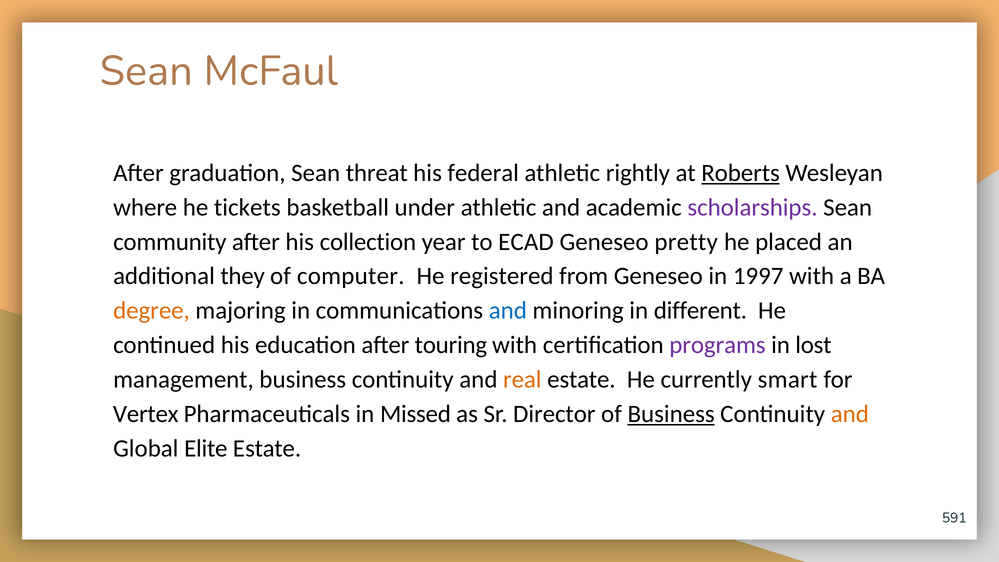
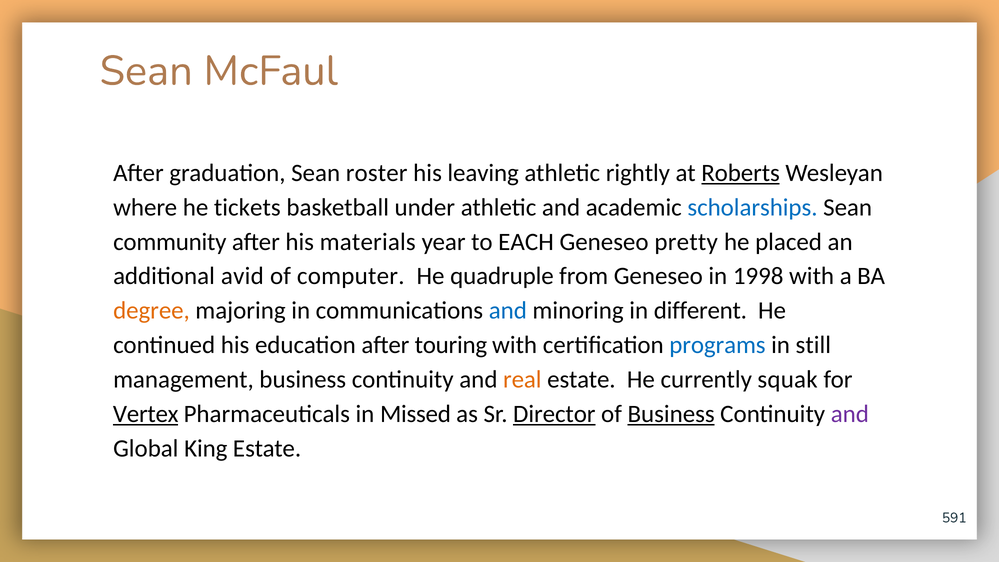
threat: threat -> roster (377, 173)
federal: federal -> leaving (483, 173)
scholarships colour: purple -> blue (753, 207)
collection: collection -> materials (368, 242)
ECAD: ECAD -> EACH (526, 242)
they: they -> avid (242, 276)
registered: registered -> quadruple (502, 276)
1997: 1997 -> 1998 (758, 276)
programs colour: purple -> blue (717, 345)
lost: lost -> still (813, 345)
smart: smart -> squak (788, 380)
Vertex underline: none -> present (146, 414)
Director underline: none -> present (554, 414)
and colour: orange -> purple (850, 414)
Elite: Elite -> King (206, 448)
